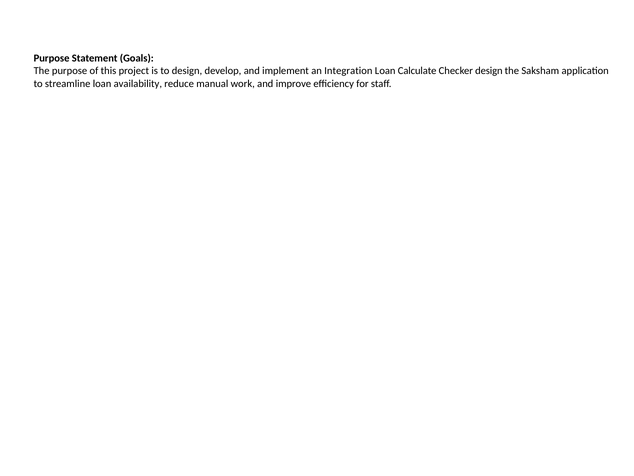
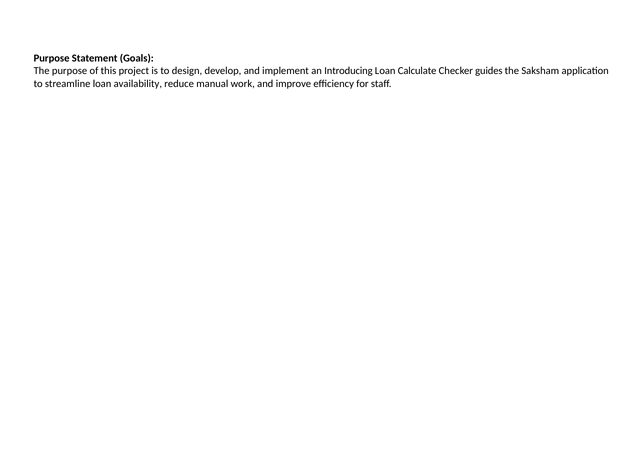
Integration: Integration -> Introducing (348, 71)
Checker design: design -> guides (489, 71)
